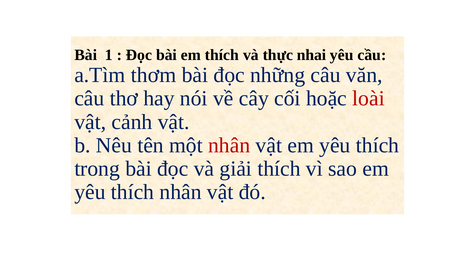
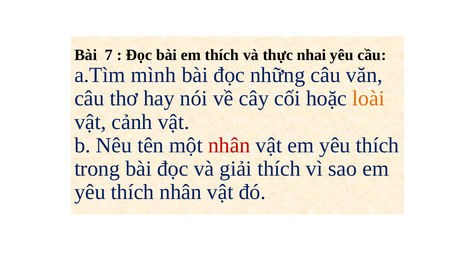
1: 1 -> 7 (109, 55)
thơm: thơm -> mình (153, 75)
loài colour: red -> orange (368, 99)
